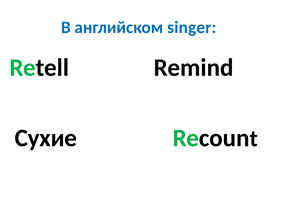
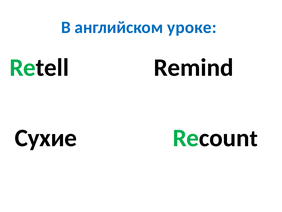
singer: singer -> уроке (192, 27)
